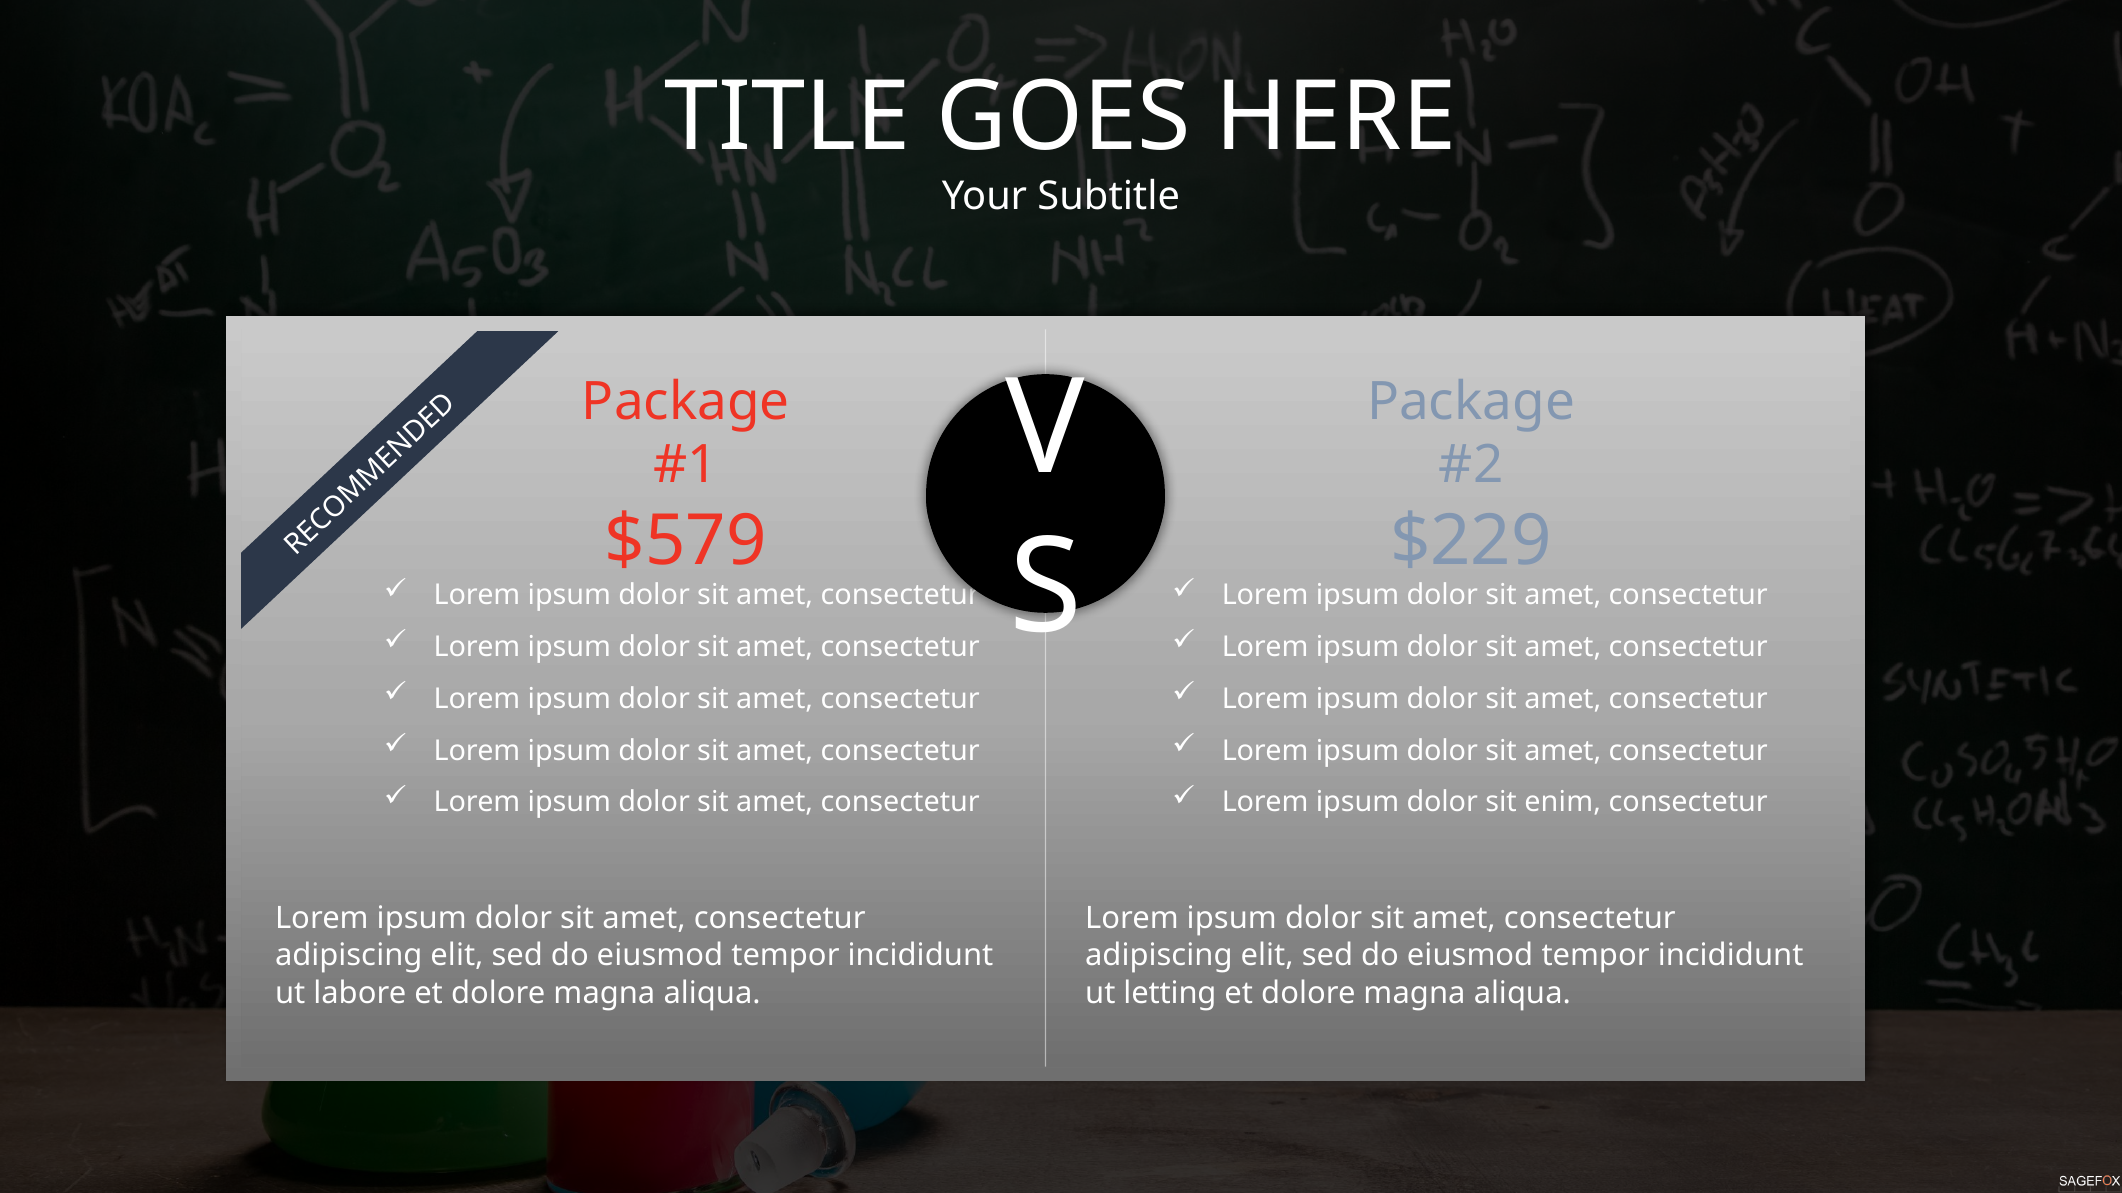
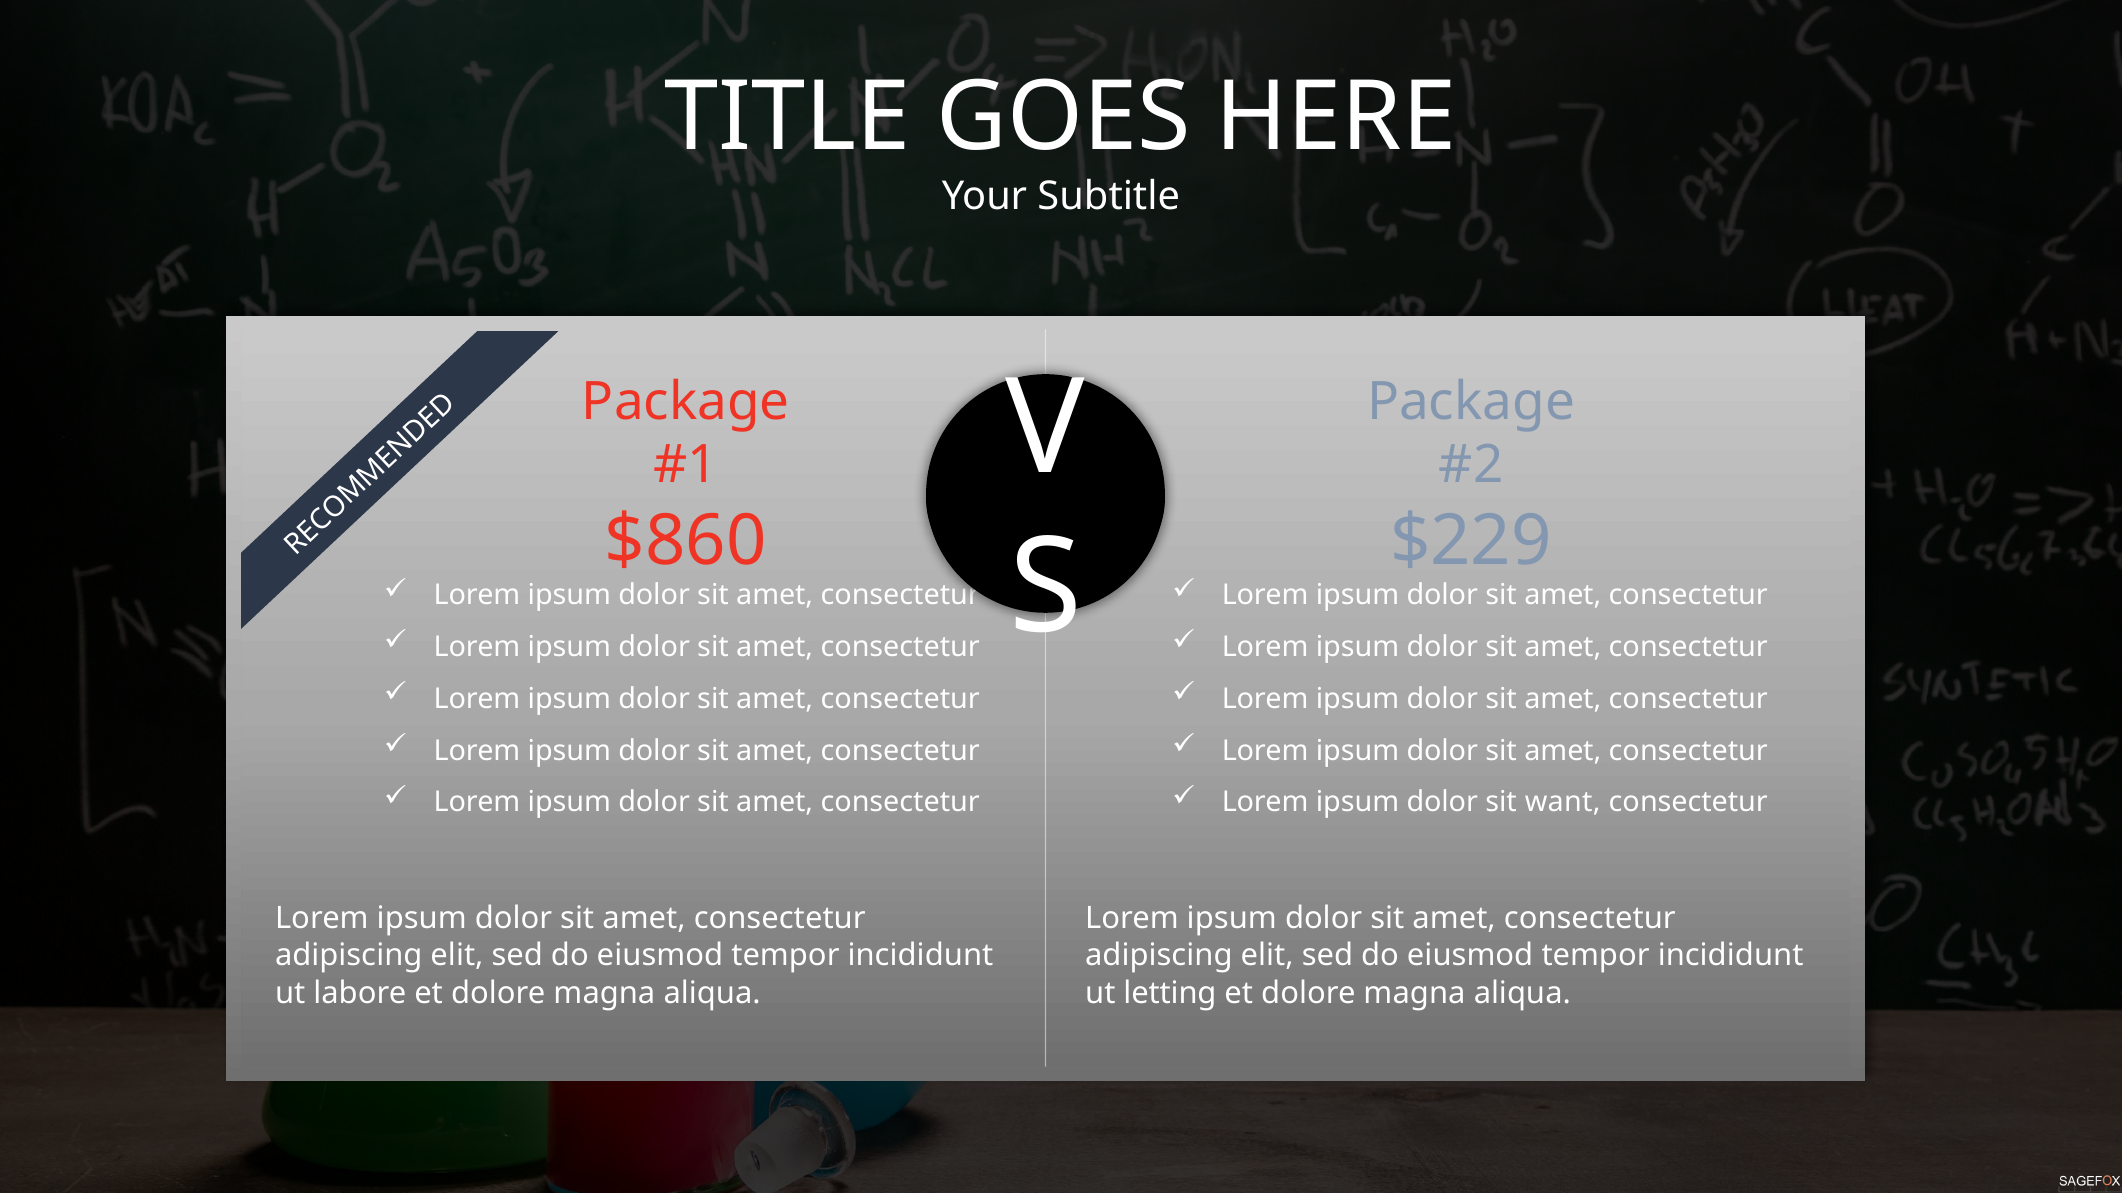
$579: $579 -> $860 (686, 541)
enim: enim -> want (1563, 803)
